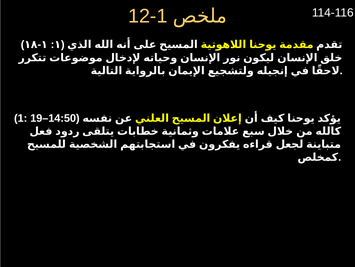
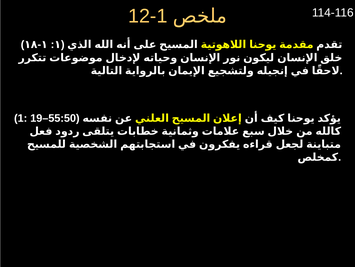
19–14:50: 19–14:50 -> 19–55:50 (55, 118)
